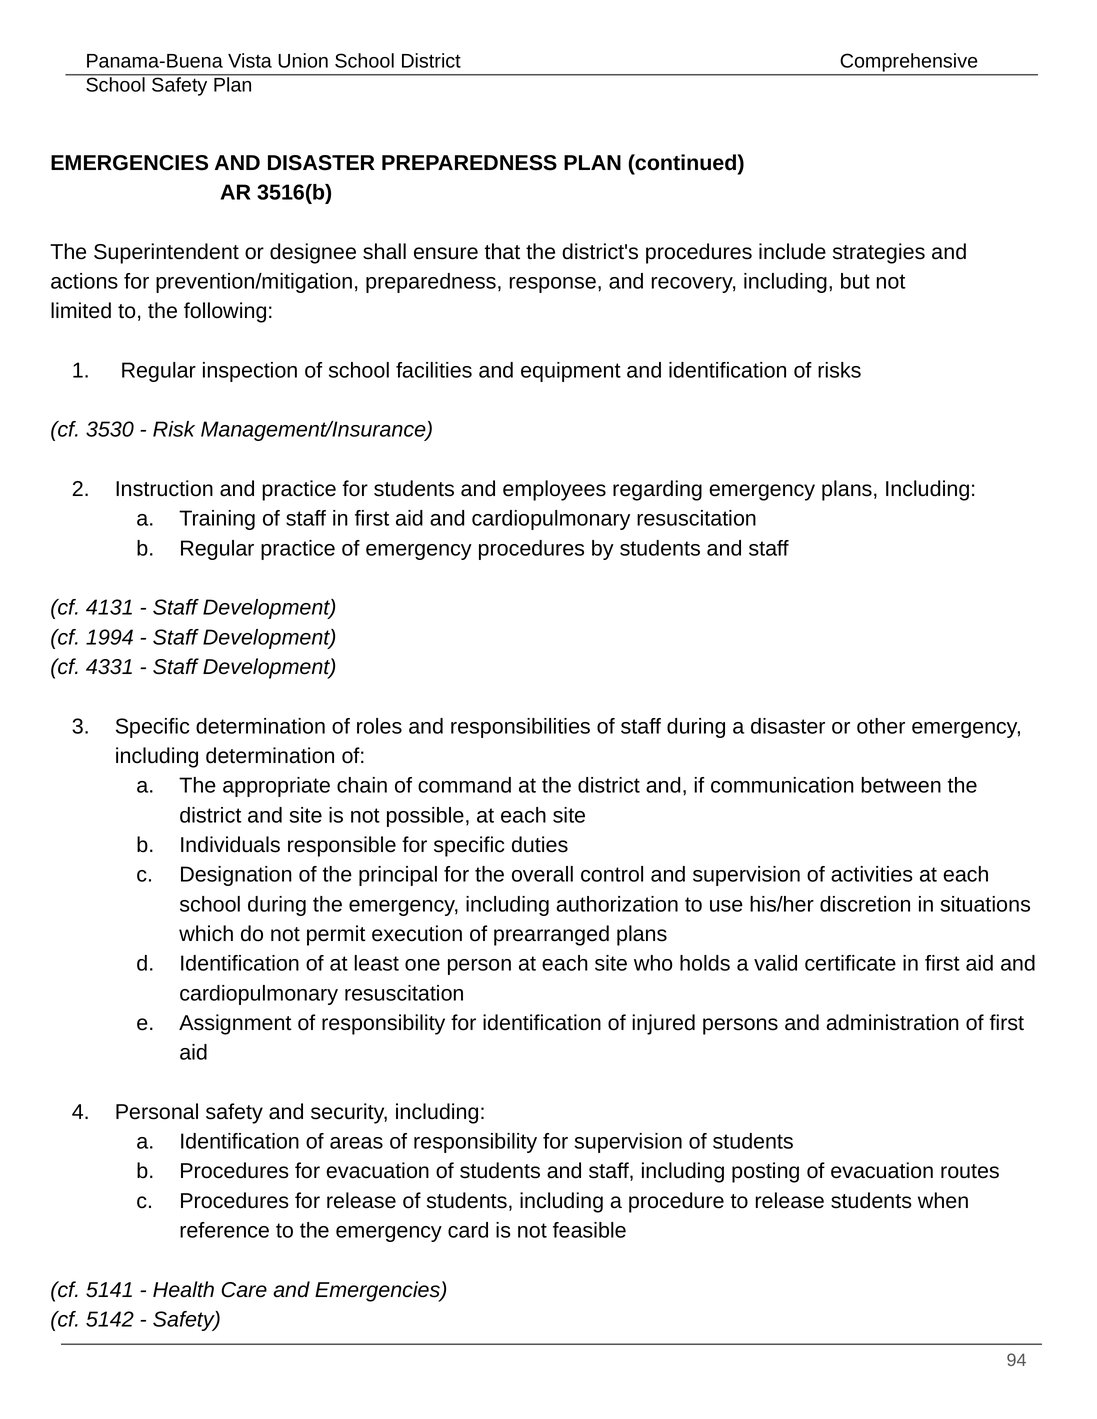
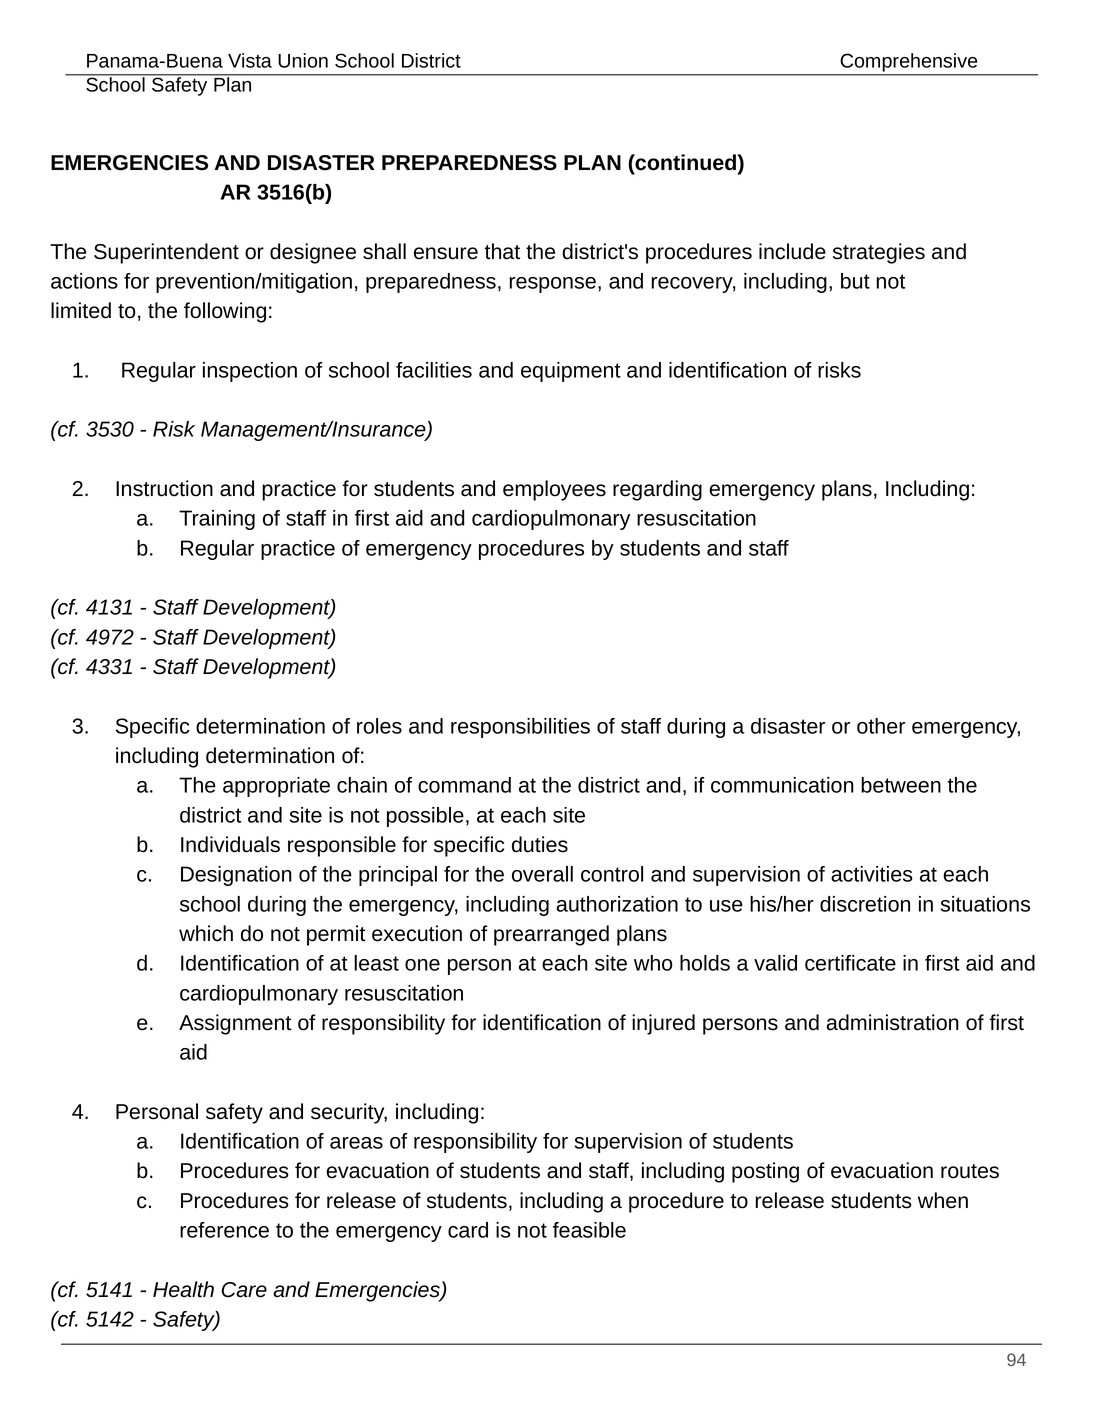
1994: 1994 -> 4972 (110, 638)
